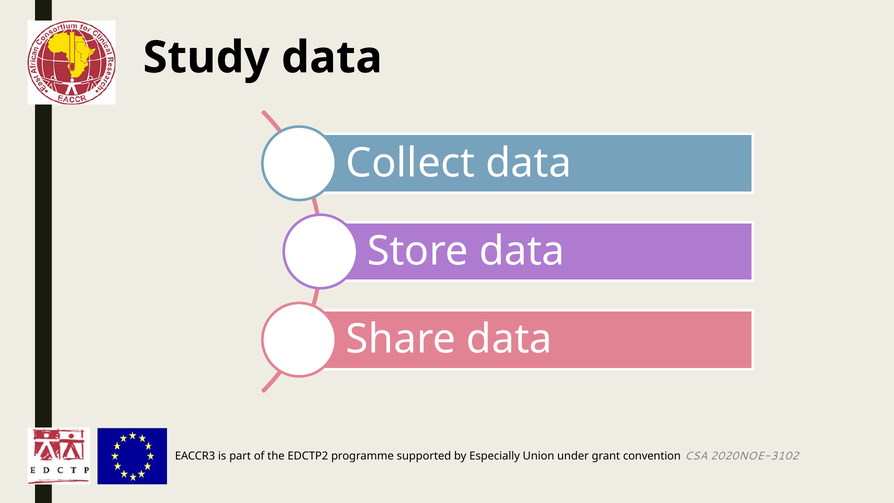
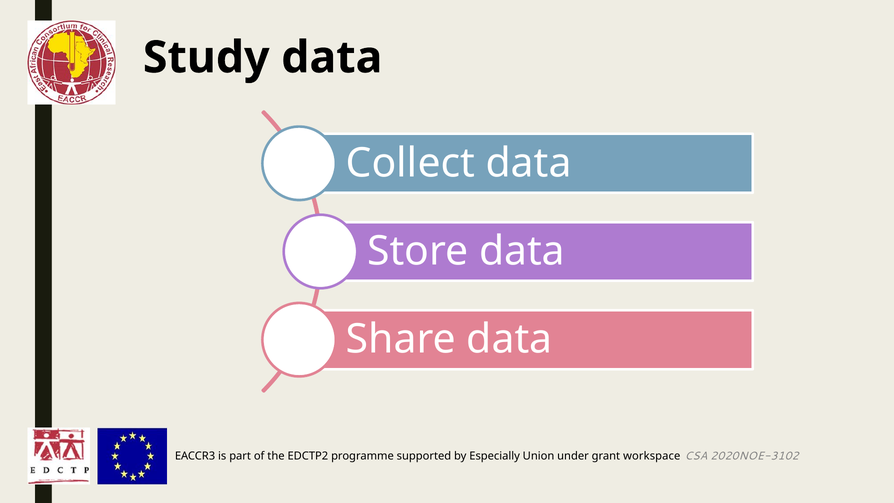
convention: convention -> workspace (652, 456)
